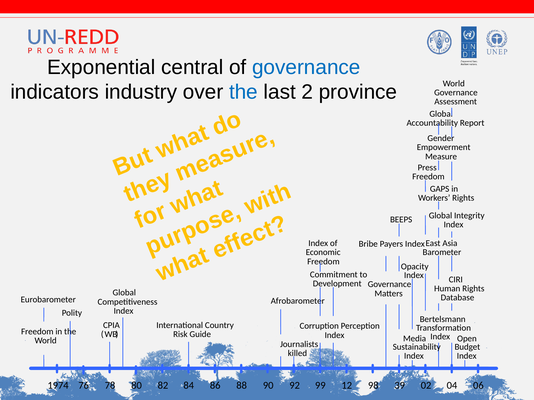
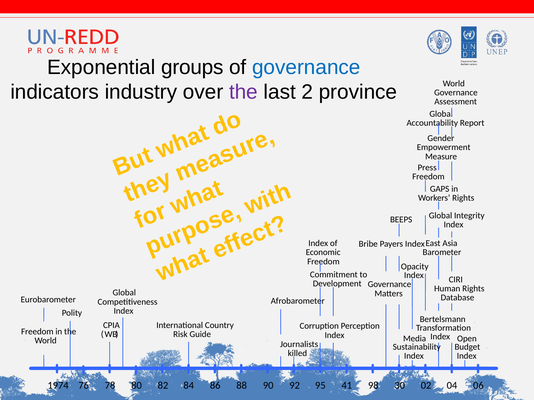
central: central -> groups (192, 67)
the colour: blue -> purple (243, 92)
99: 99 -> 95 (320, 386)
12: 12 -> 41 (347, 386)
39: 39 -> 30 (400, 386)
